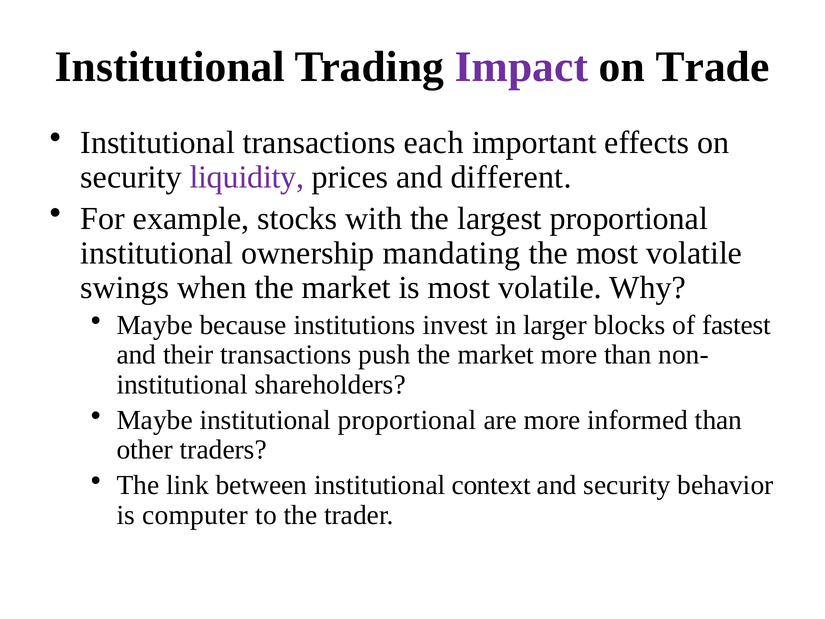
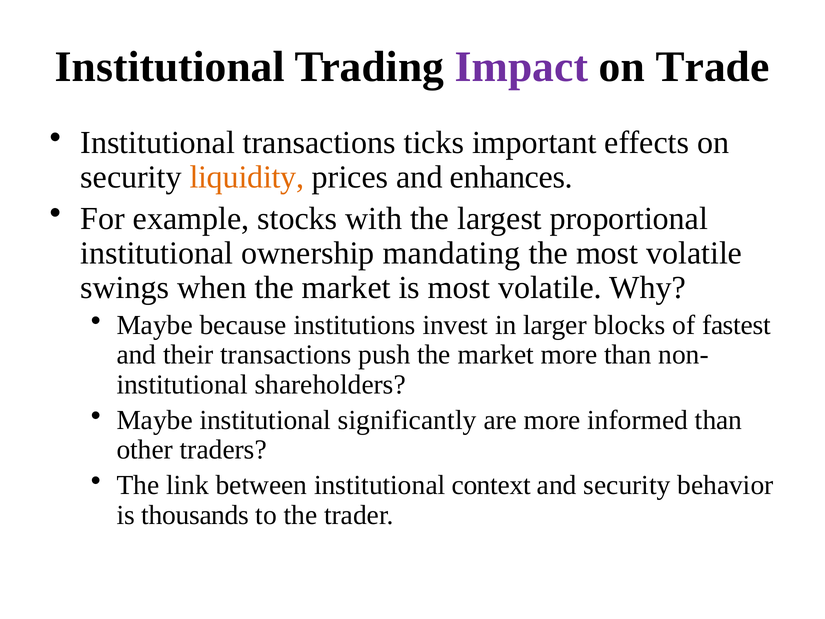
each: each -> ticks (434, 142)
liquidity colour: purple -> orange (247, 177)
different: different -> enhances (511, 177)
institutional proportional: proportional -> significantly (407, 420)
computer: computer -> thousands (195, 515)
